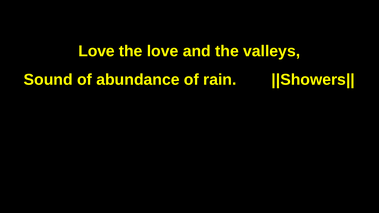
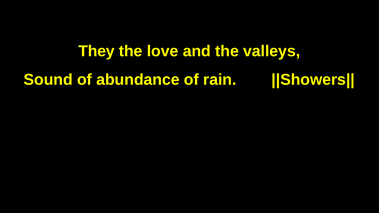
Love: Love -> They (97, 51)
